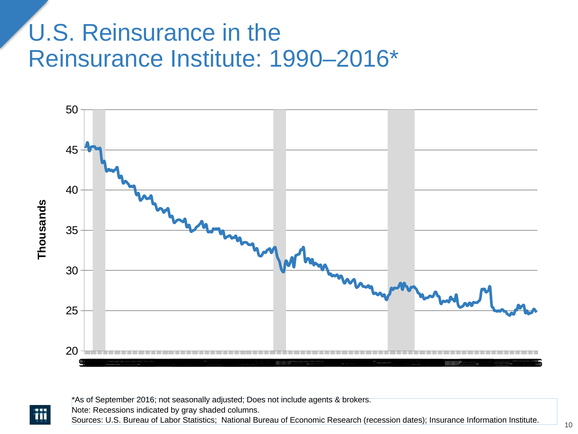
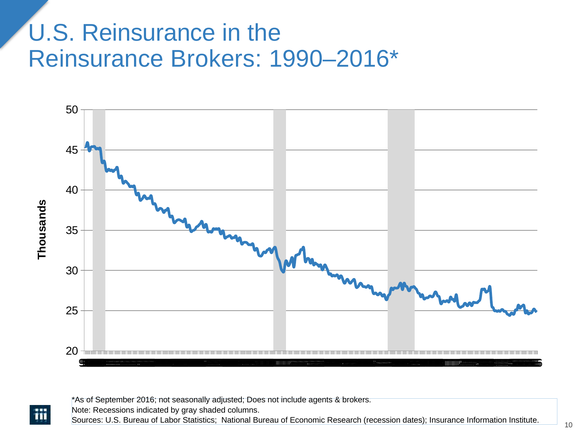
Reinsurance Institute: Institute -> Brokers (216, 59)
